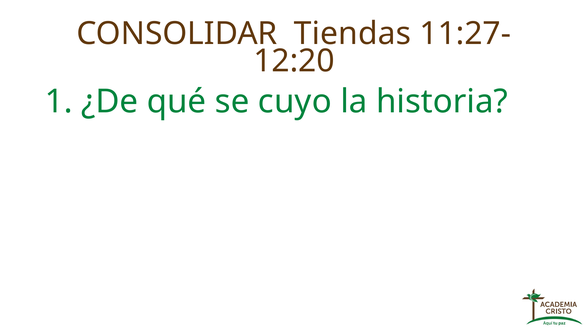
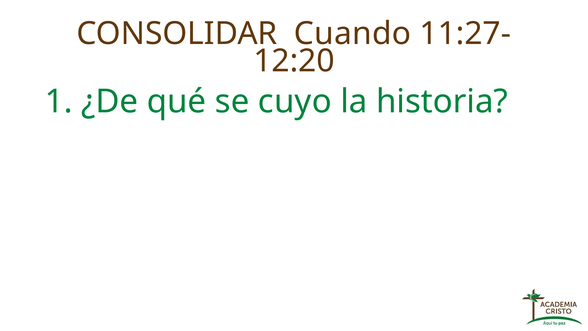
Tiendas: Tiendas -> Cuando (353, 34)
